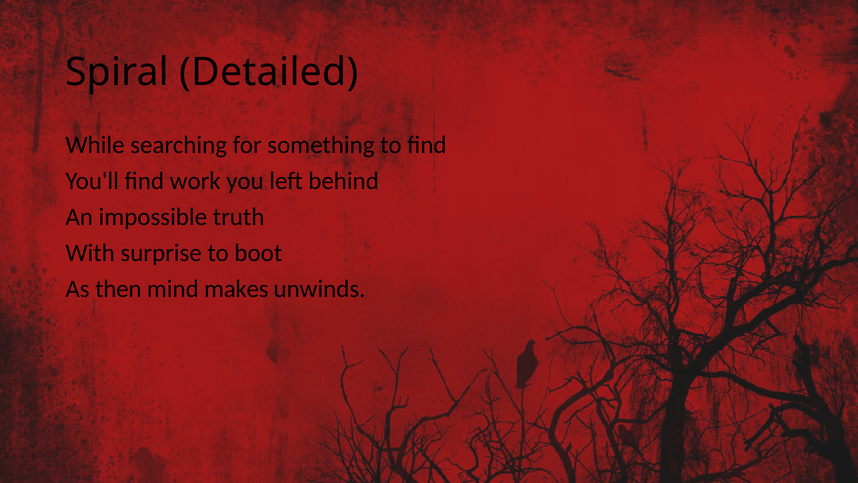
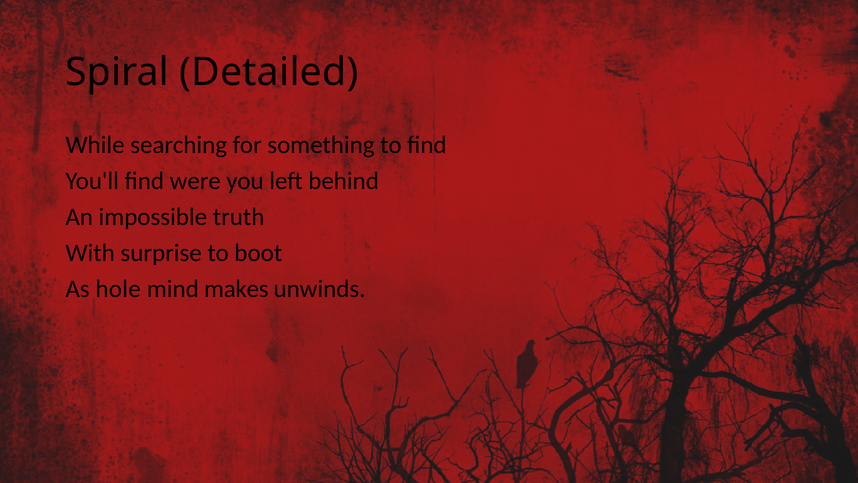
work: work -> were (195, 181)
then: then -> hole (118, 289)
